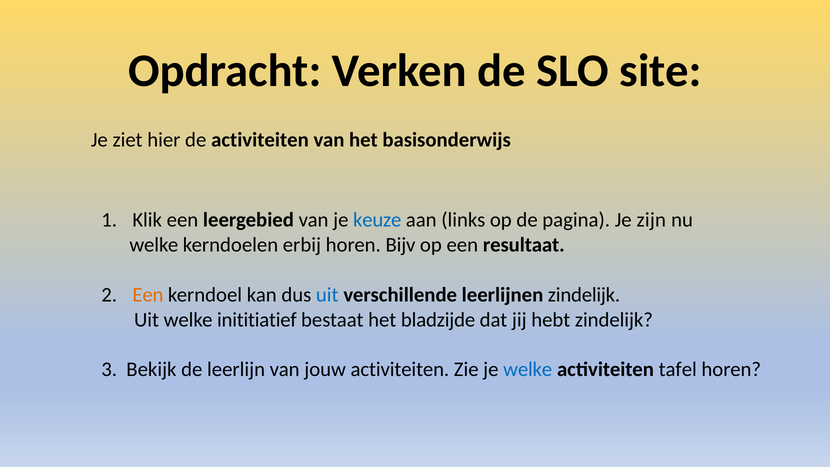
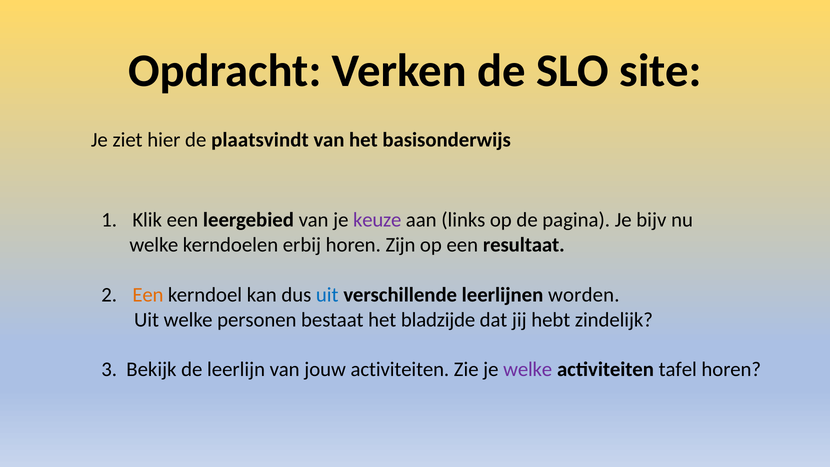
de activiteiten: activiteiten -> plaatsvindt (260, 140)
keuze colour: blue -> purple (377, 220)
zijn: zijn -> bijv (651, 220)
Bijv: Bijv -> Zijn (401, 245)
leerlijnen zindelijk: zindelijk -> worden (584, 295)
inititiatief: inititiatief -> personen (257, 320)
welke colour: blue -> purple (528, 369)
